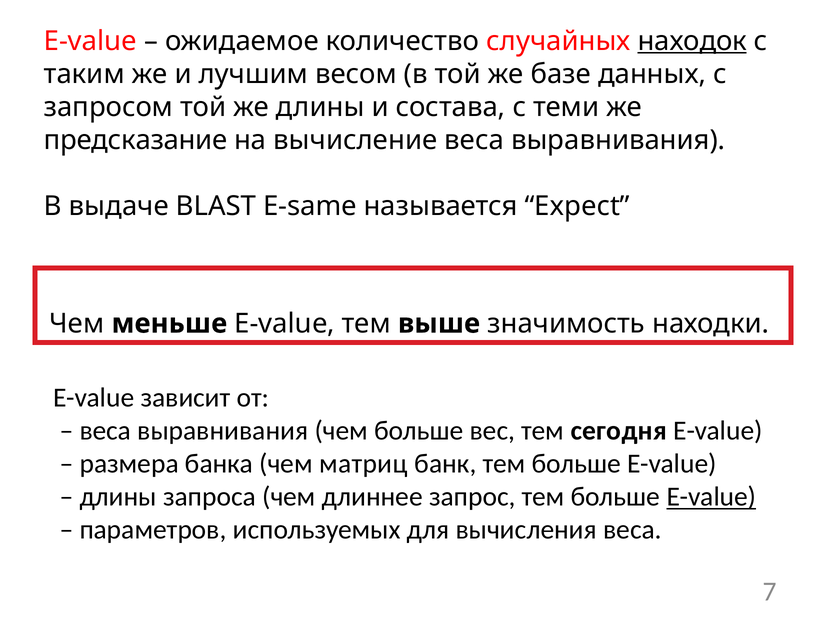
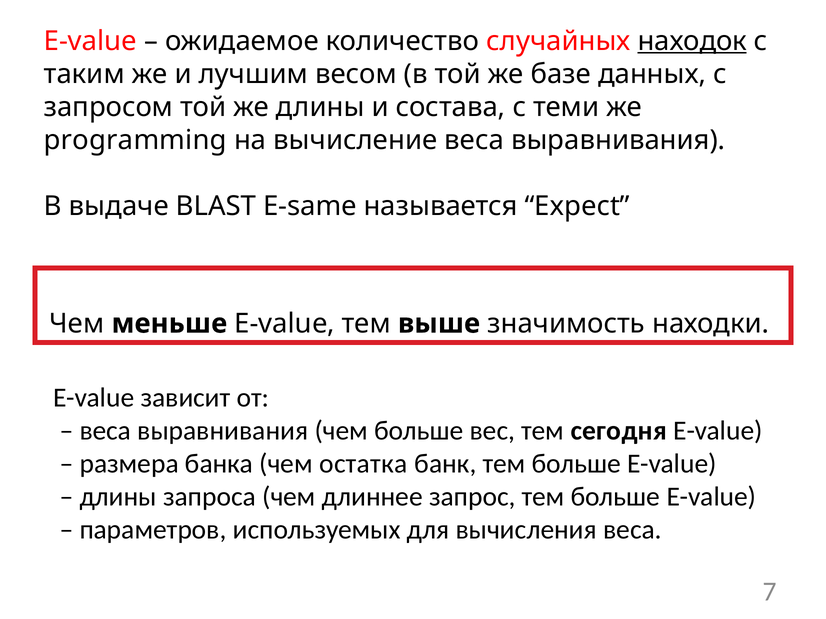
предсказание: предсказание -> programming (135, 140)
матриц: матриц -> остатка (363, 464)
E-value underline: present -> none (711, 497)
